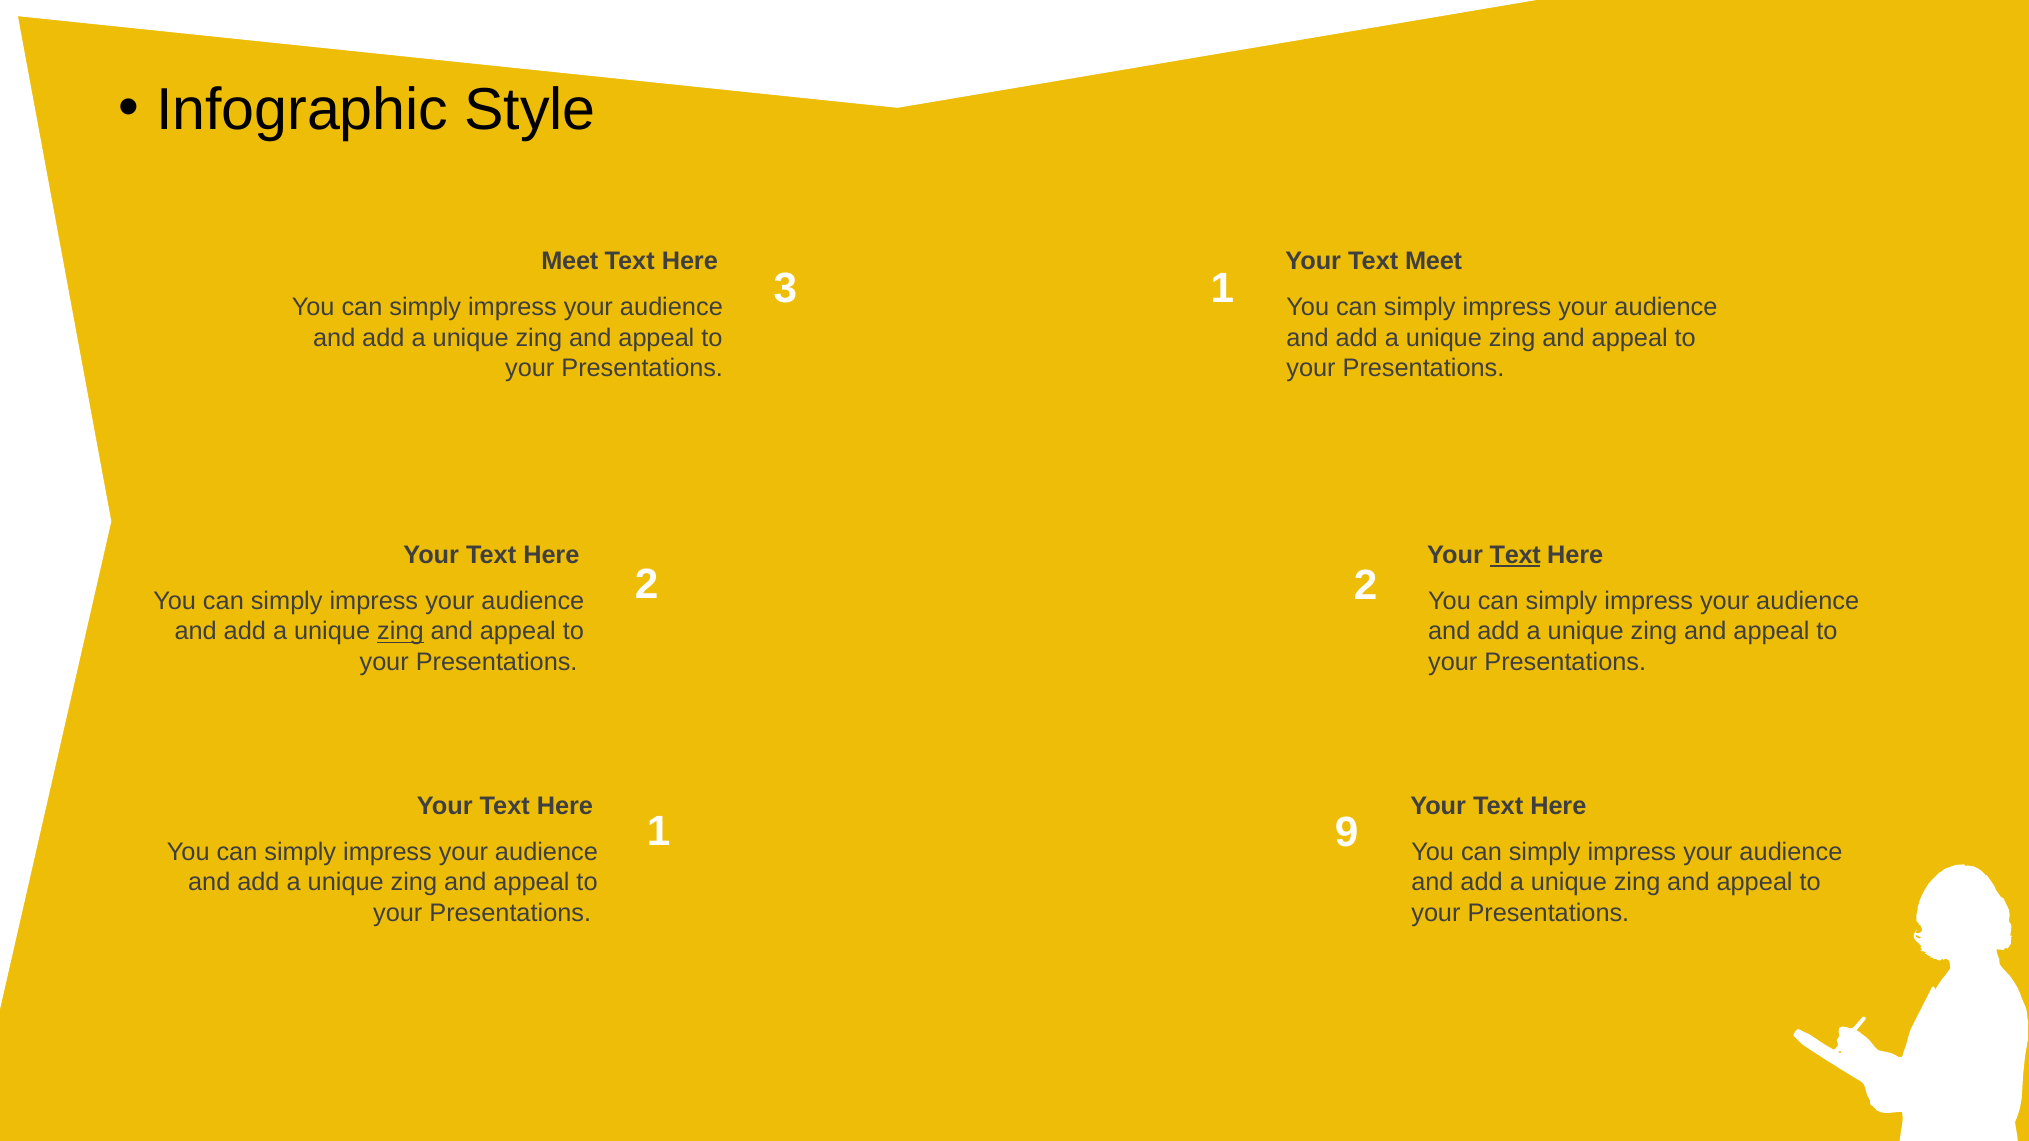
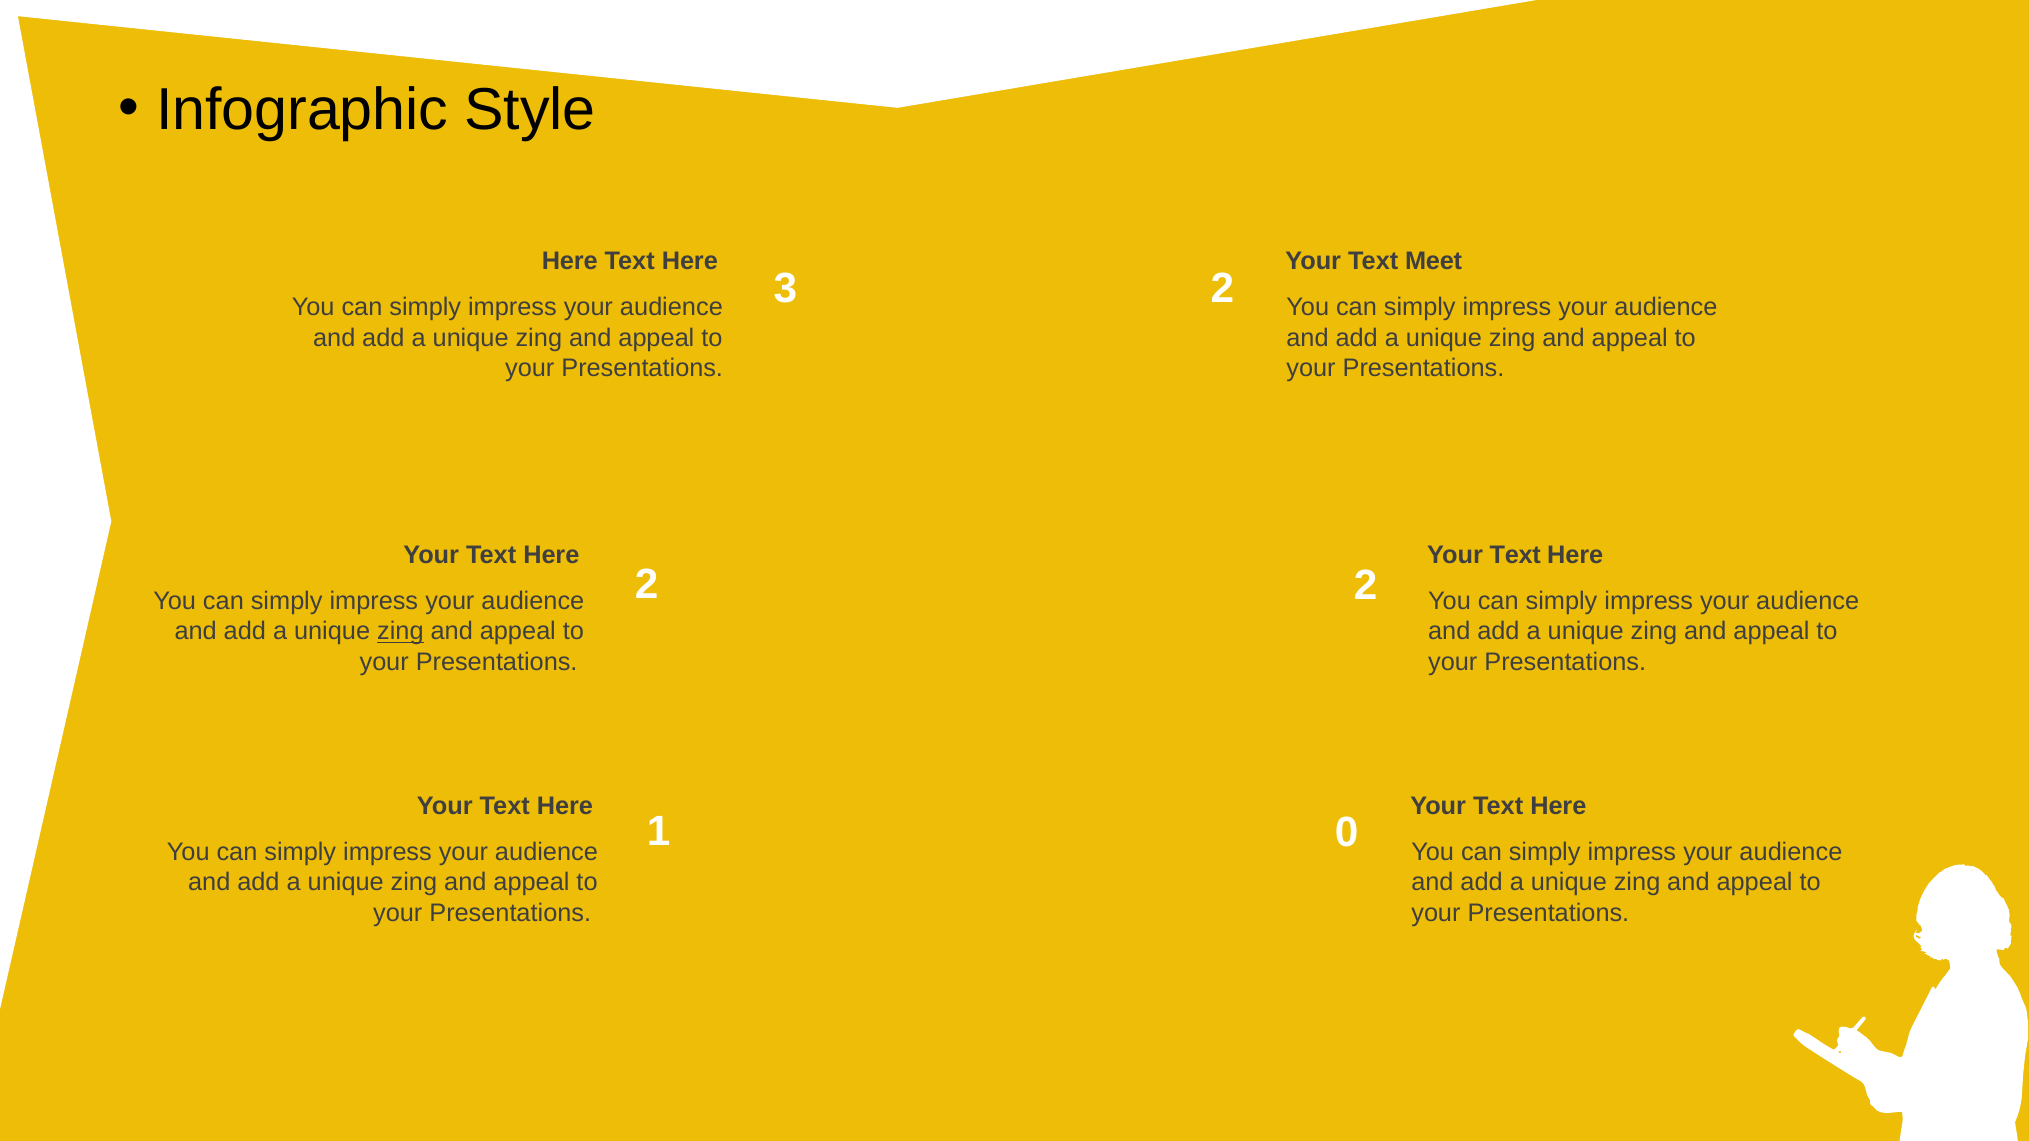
Meet: Meet -> Here (570, 262)
3 1: 1 -> 2 (1222, 289)
Text underline: present -> none (1515, 555)
9: 9 -> 0 (1347, 833)
